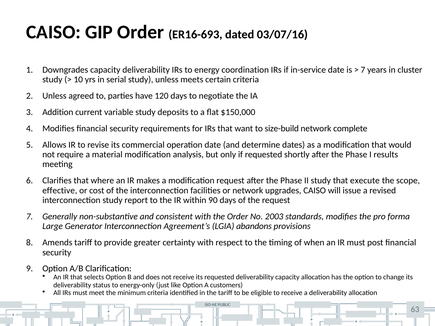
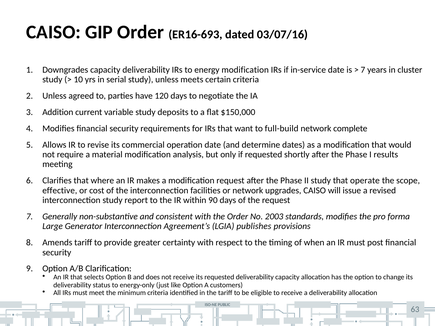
energy coordination: coordination -> modification (245, 70)
size-build: size-build -> full-build (282, 129)
execute: execute -> operate (365, 181)
abandons: abandons -> publishes (254, 226)
